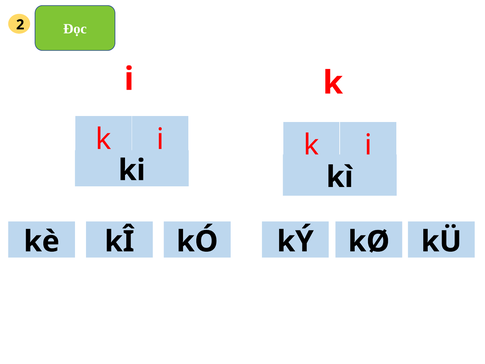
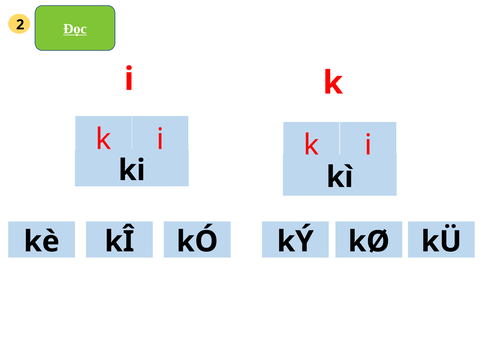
Đọc underline: none -> present (75, 29)
